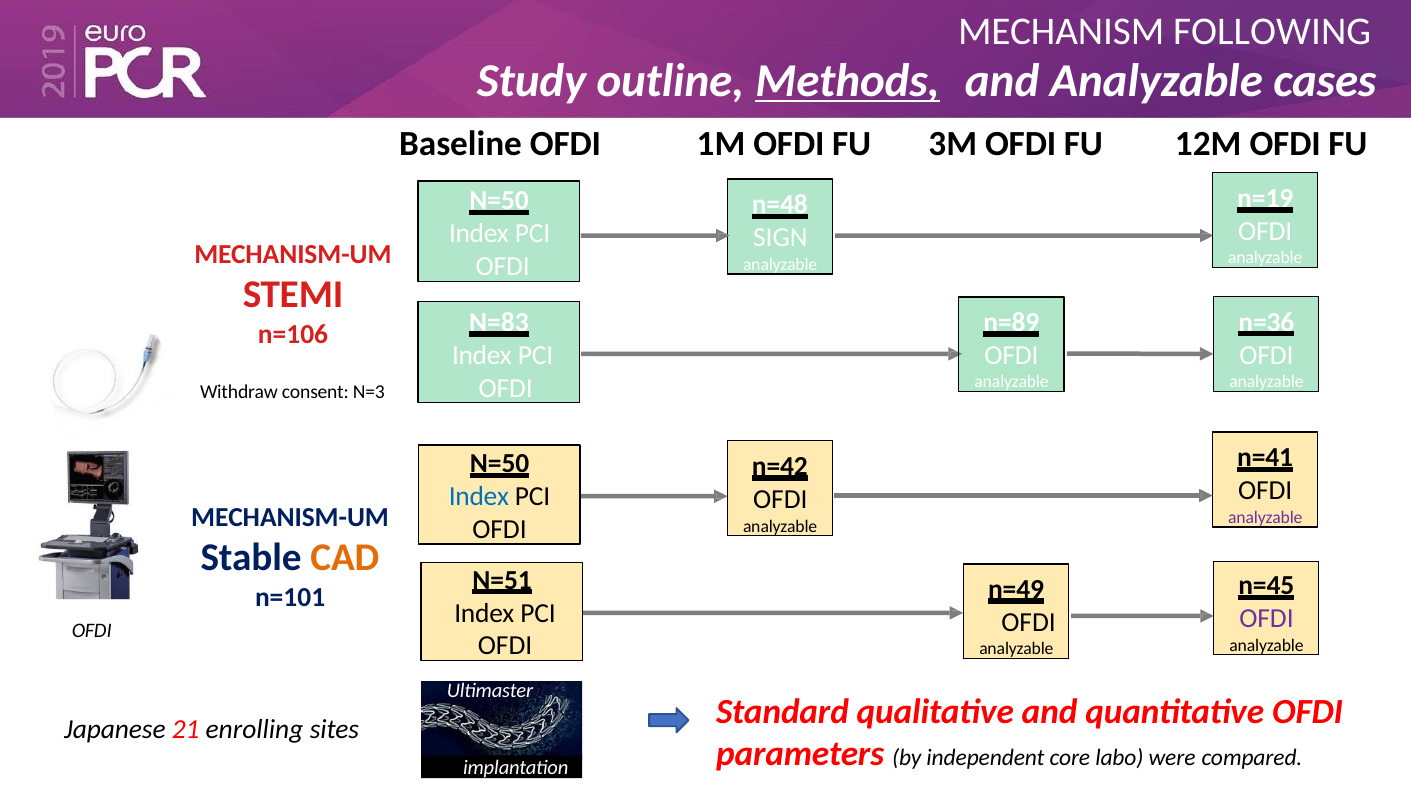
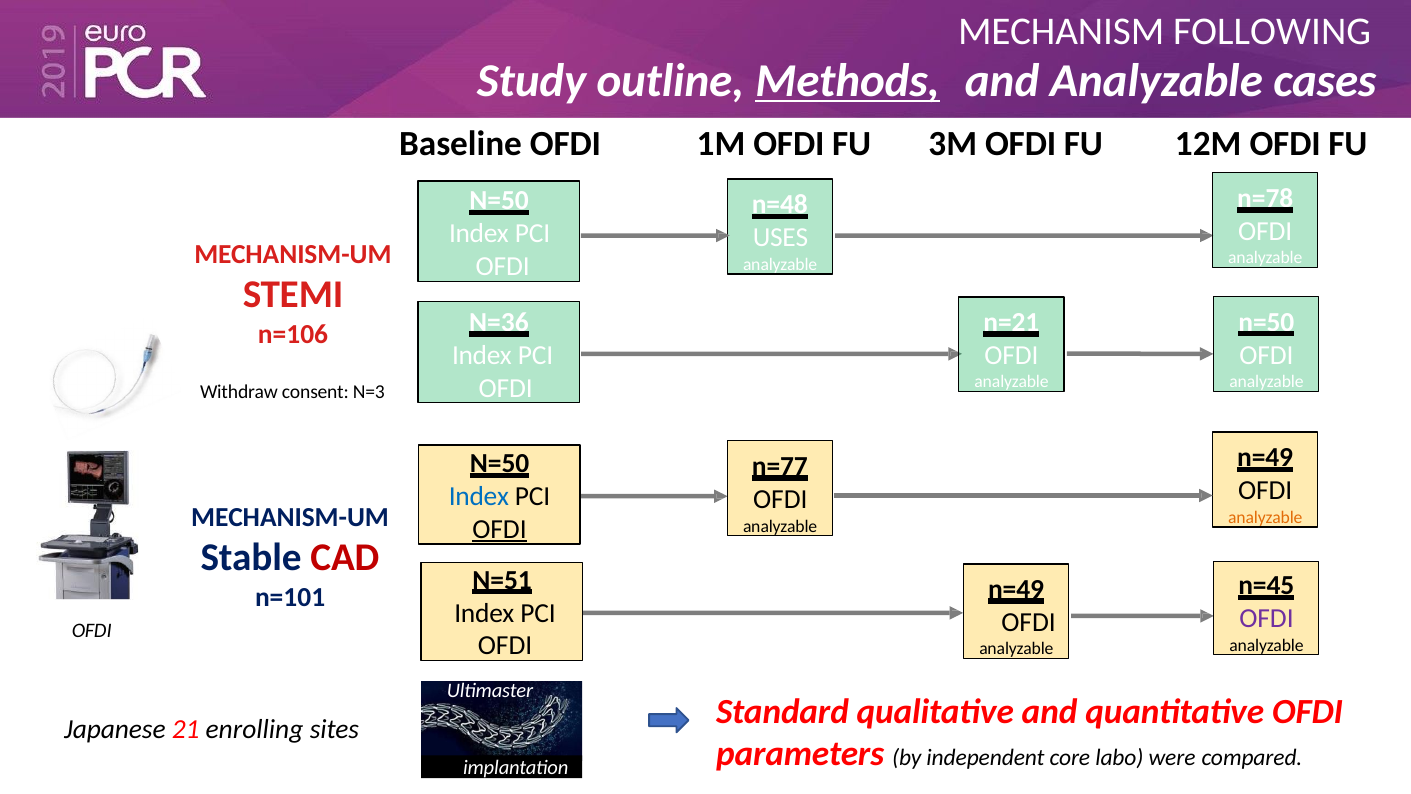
n=19: n=19 -> n=78 (1265, 198)
SIGN: SIGN -> USES (780, 237)
n=36: n=36 -> n=50 (1266, 322)
n=89: n=89 -> n=21 (1011, 322)
N=83: N=83 -> N=36 (499, 322)
n=41: n=41 -> n=49 (1265, 458)
n=42: n=42 -> n=77 (780, 466)
analyzable colour: purple -> orange (1265, 518)
OFDI underline: none -> present (500, 529)
CAD colour: orange -> red (345, 558)
